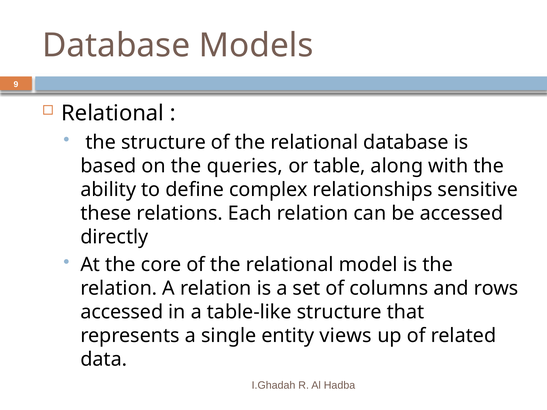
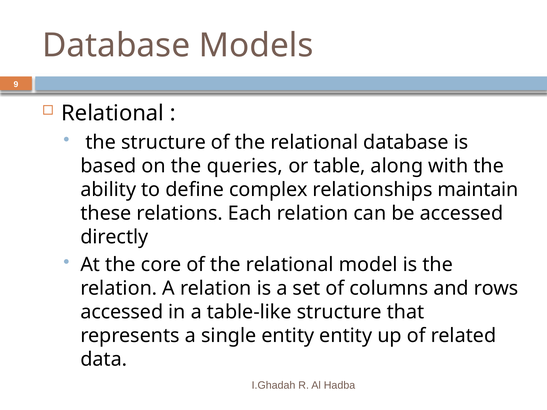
sensitive: sensitive -> maintain (478, 190)
entity views: views -> entity (346, 336)
